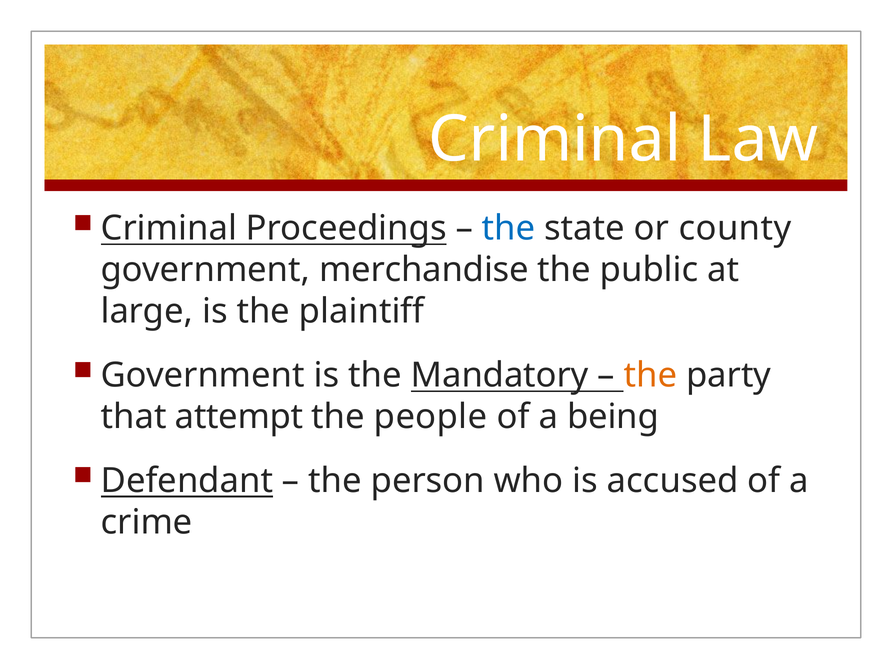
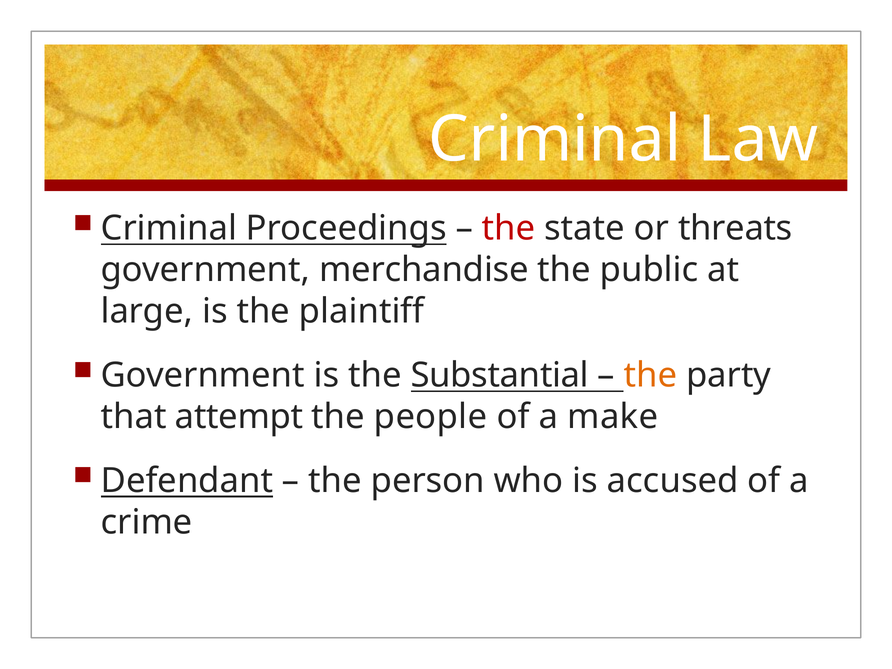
the colour: blue -> red (509, 228)
county: county -> threats (735, 228)
Mandatory: Mandatory -> Substantial (500, 375)
being: being -> make (613, 417)
